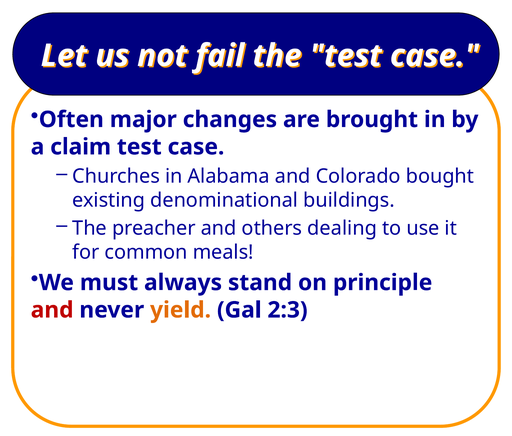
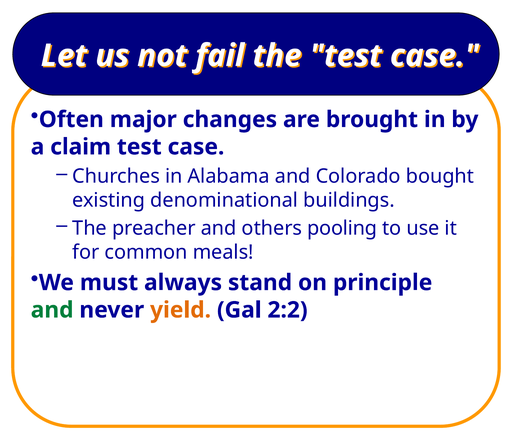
dealing: dealing -> pooling (342, 228)
and colour: red -> green (52, 309)
2:3: 2:3 -> 2:2 (288, 309)
